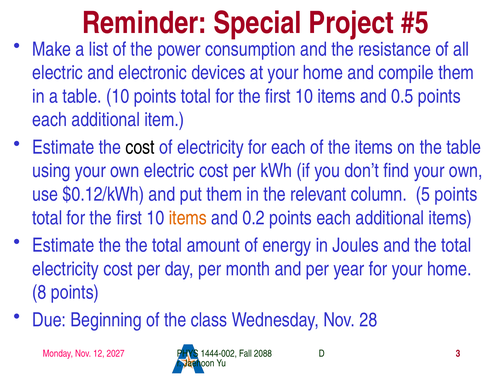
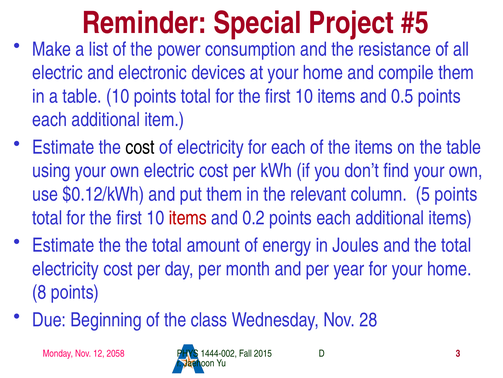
items colour: orange -> red (188, 217)
2027: 2027 -> 2058 (116, 353)
2088: 2088 -> 2015 (263, 353)
